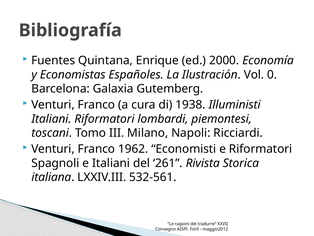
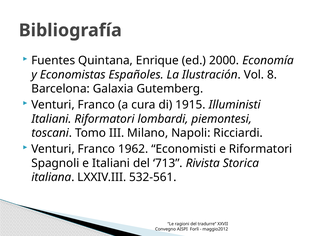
0: 0 -> 8 (272, 74)
1938: 1938 -> 1915 (191, 104)
261: 261 -> 713 (168, 163)
